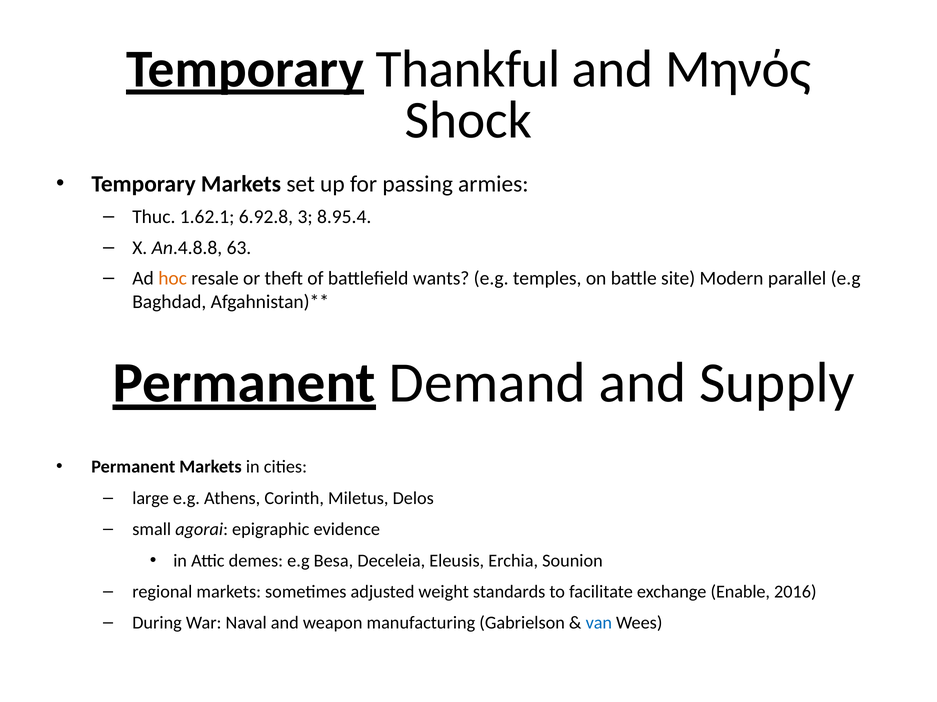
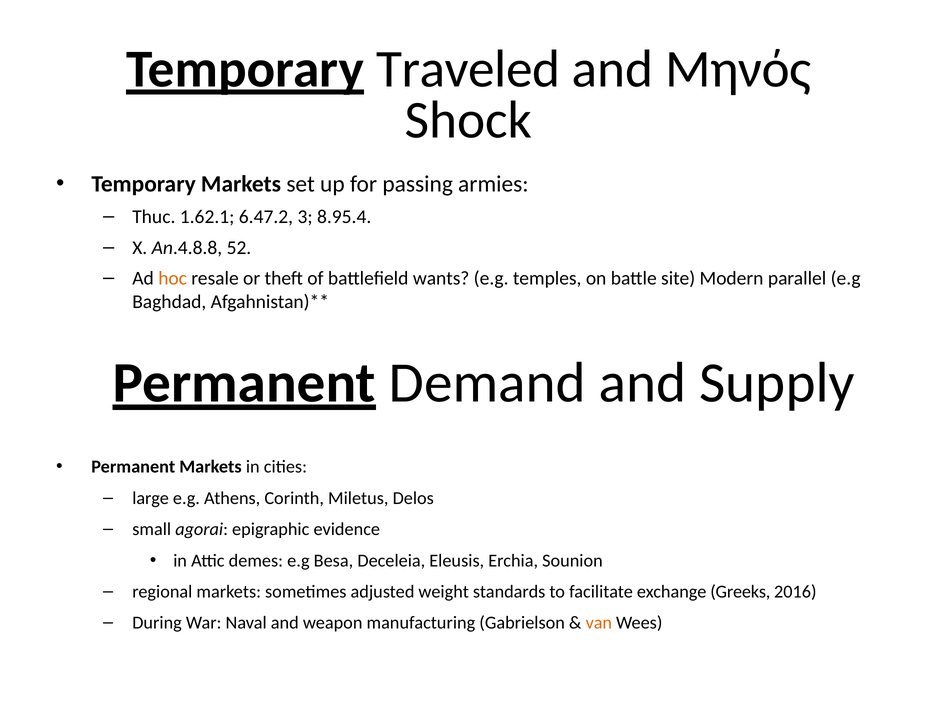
Thankful: Thankful -> Traveled (468, 69)
6.92.8: 6.92.8 -> 6.47.2 (266, 217)
63: 63 -> 52 (239, 248)
Enable: Enable -> Greeks (740, 592)
van colour: blue -> orange (599, 624)
